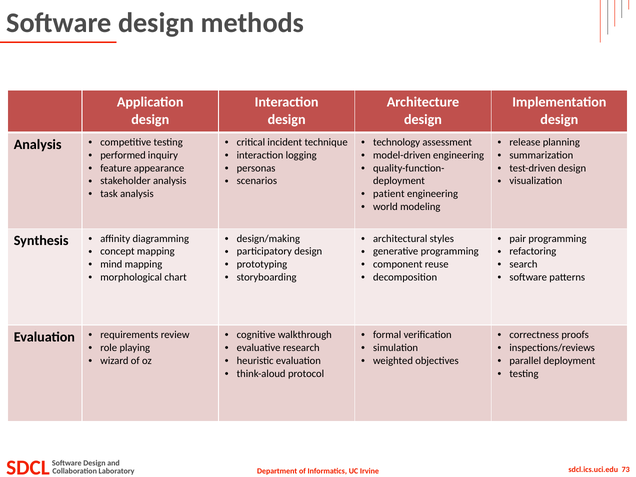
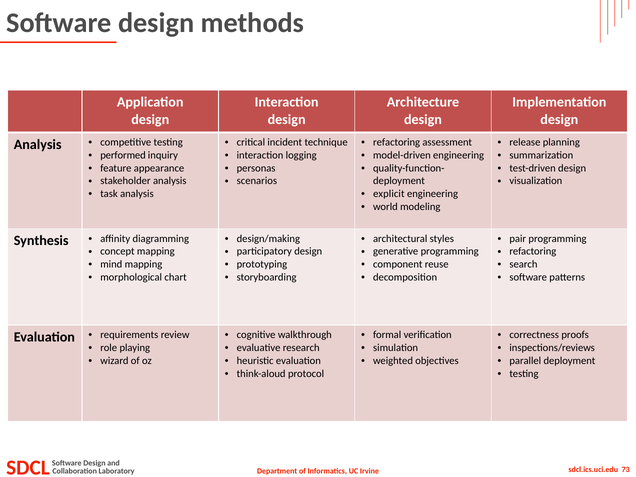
technology: technology -> refactoring (397, 142)
patient: patient -> explicit (389, 194)
